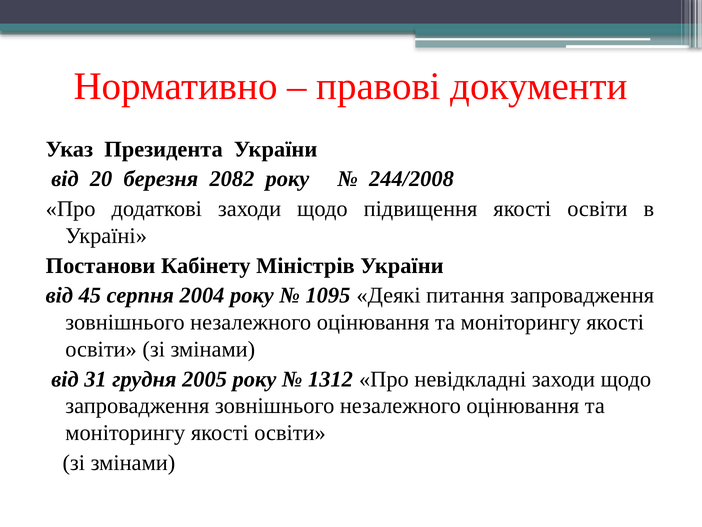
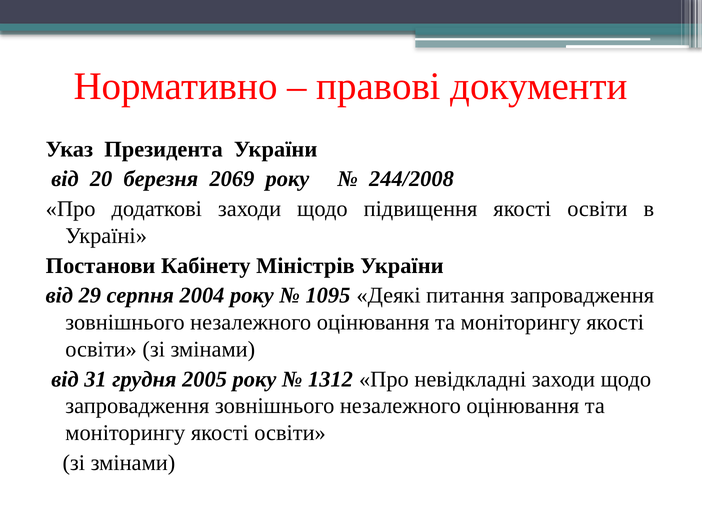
2082: 2082 -> 2069 (232, 179)
45: 45 -> 29 (90, 295)
